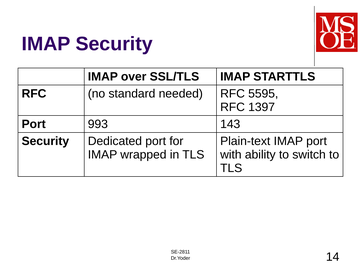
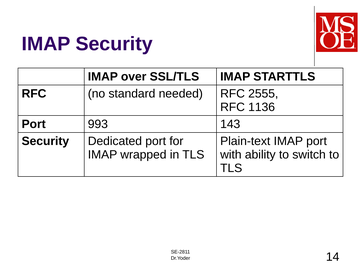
5595: 5595 -> 2555 (263, 94)
1397: 1397 -> 1136 (262, 107)
